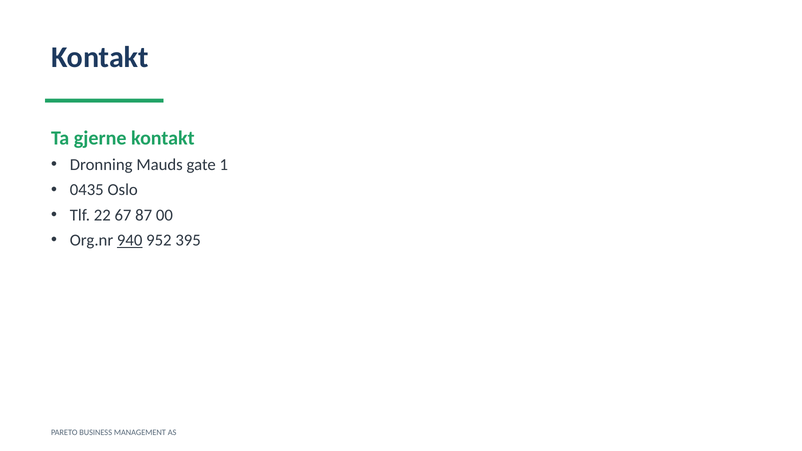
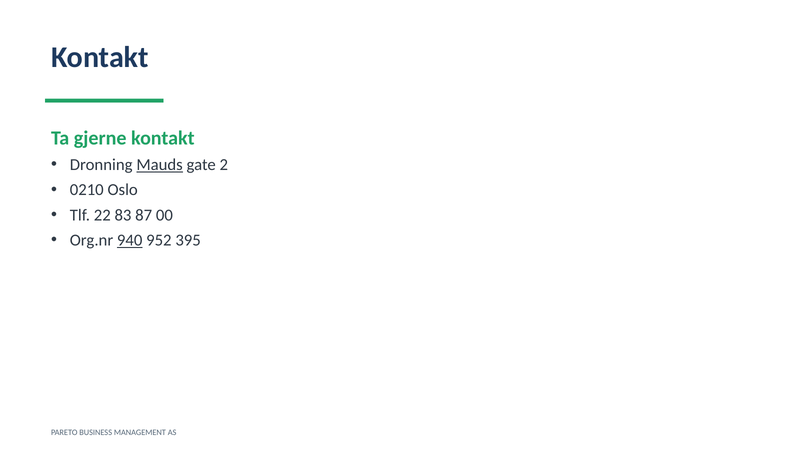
Mauds underline: none -> present (160, 165)
1: 1 -> 2 (224, 165)
0435: 0435 -> 0210 (87, 190)
67: 67 -> 83 (123, 215)
